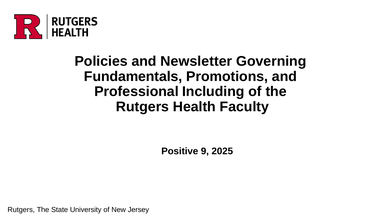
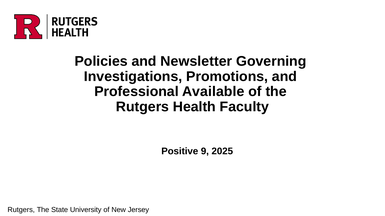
Fundamentals: Fundamentals -> Investigations (133, 77)
Including: Including -> Available (213, 92)
